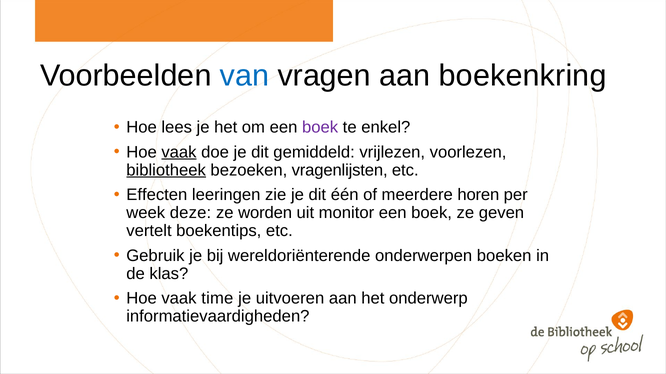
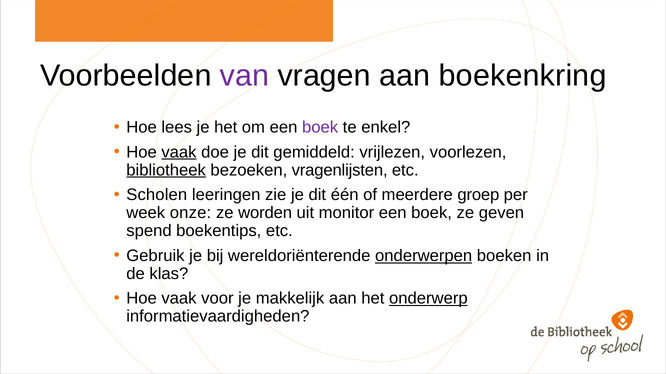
van colour: blue -> purple (245, 76)
Effecten: Effecten -> Scholen (157, 195)
horen: horen -> groep (478, 195)
deze: deze -> onze (190, 213)
vertelt: vertelt -> spend (149, 231)
onderwerpen underline: none -> present (424, 256)
time: time -> voor (217, 299)
uitvoeren: uitvoeren -> makkelijk (290, 299)
onderwerp underline: none -> present (428, 299)
